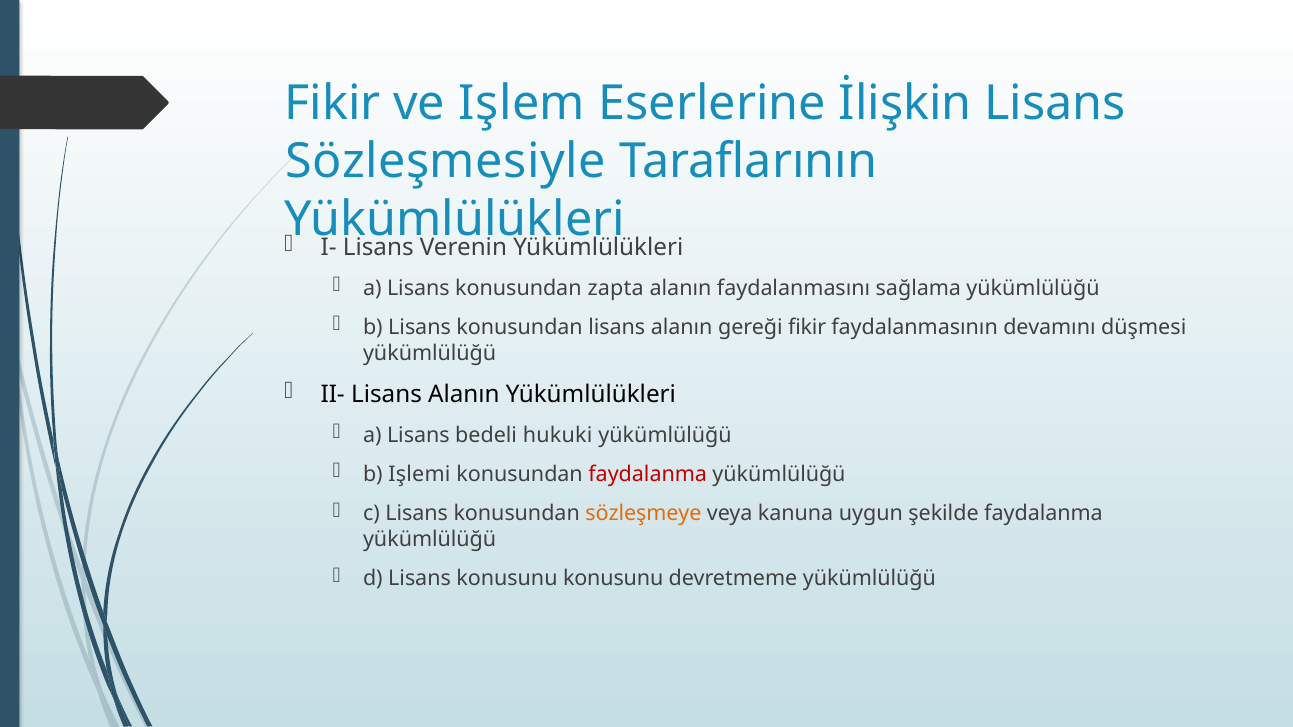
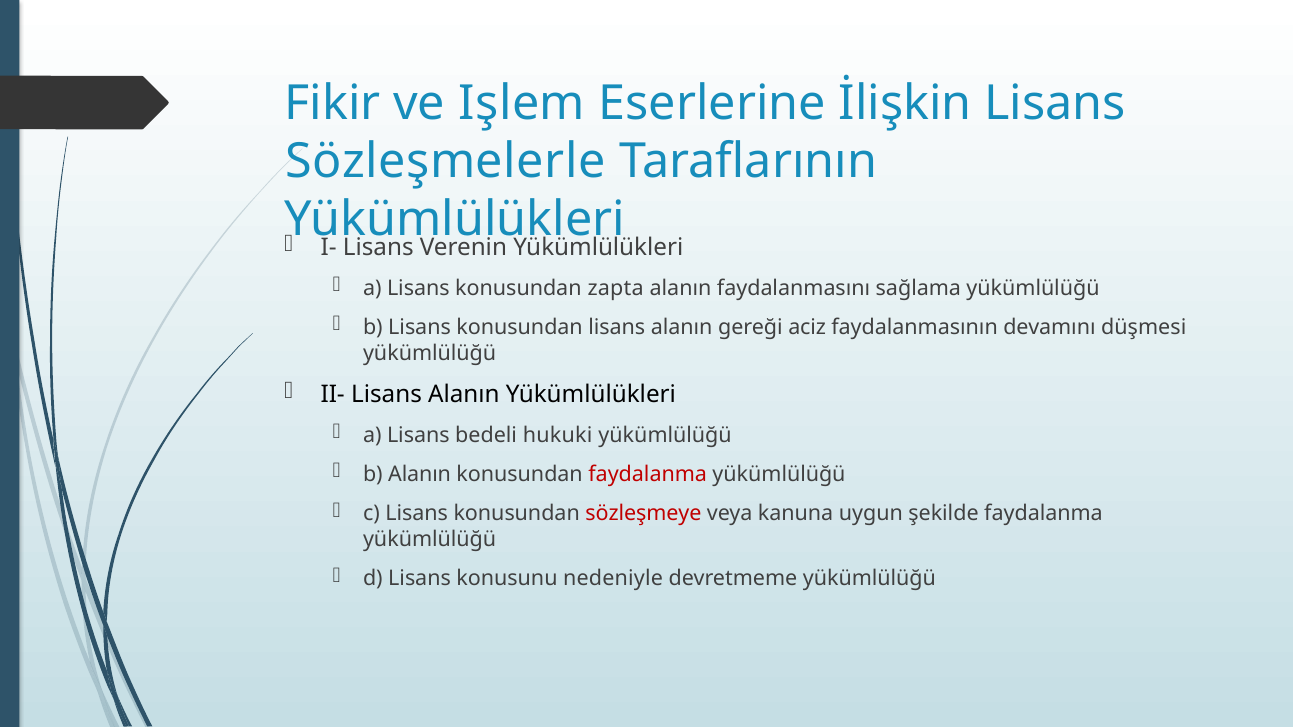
Sözleşmesiyle: Sözleşmesiyle -> Sözleşmelerle (445, 162)
gereği fikir: fikir -> aciz (807, 327)
b Işlemi: Işlemi -> Alanın (420, 475)
sözleşmeye colour: orange -> red (643, 514)
konusunu konusunu: konusunu -> nedeniyle (613, 579)
